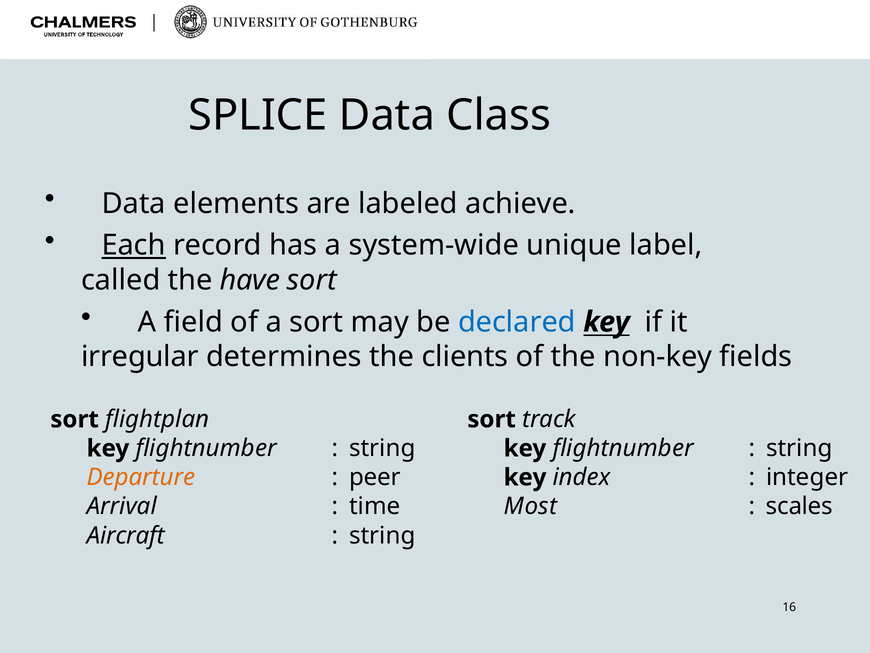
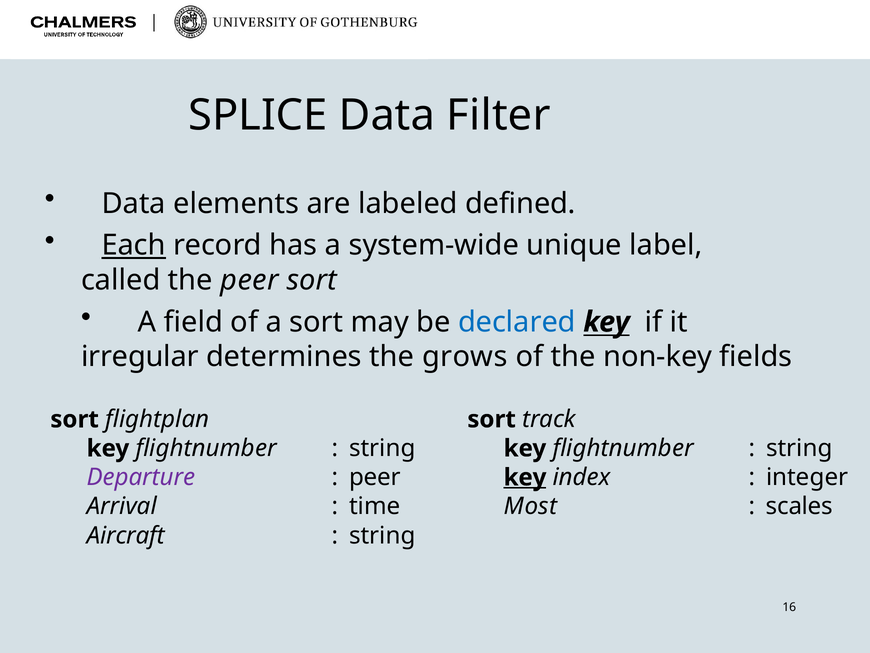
Class: Class -> Filter (498, 115)
achieve: achieve -> defined (520, 203)
the have: have -> peer (250, 280)
clients: clients -> grows (465, 357)
Departure colour: orange -> purple (141, 477)
key underline: none -> present (525, 477)
